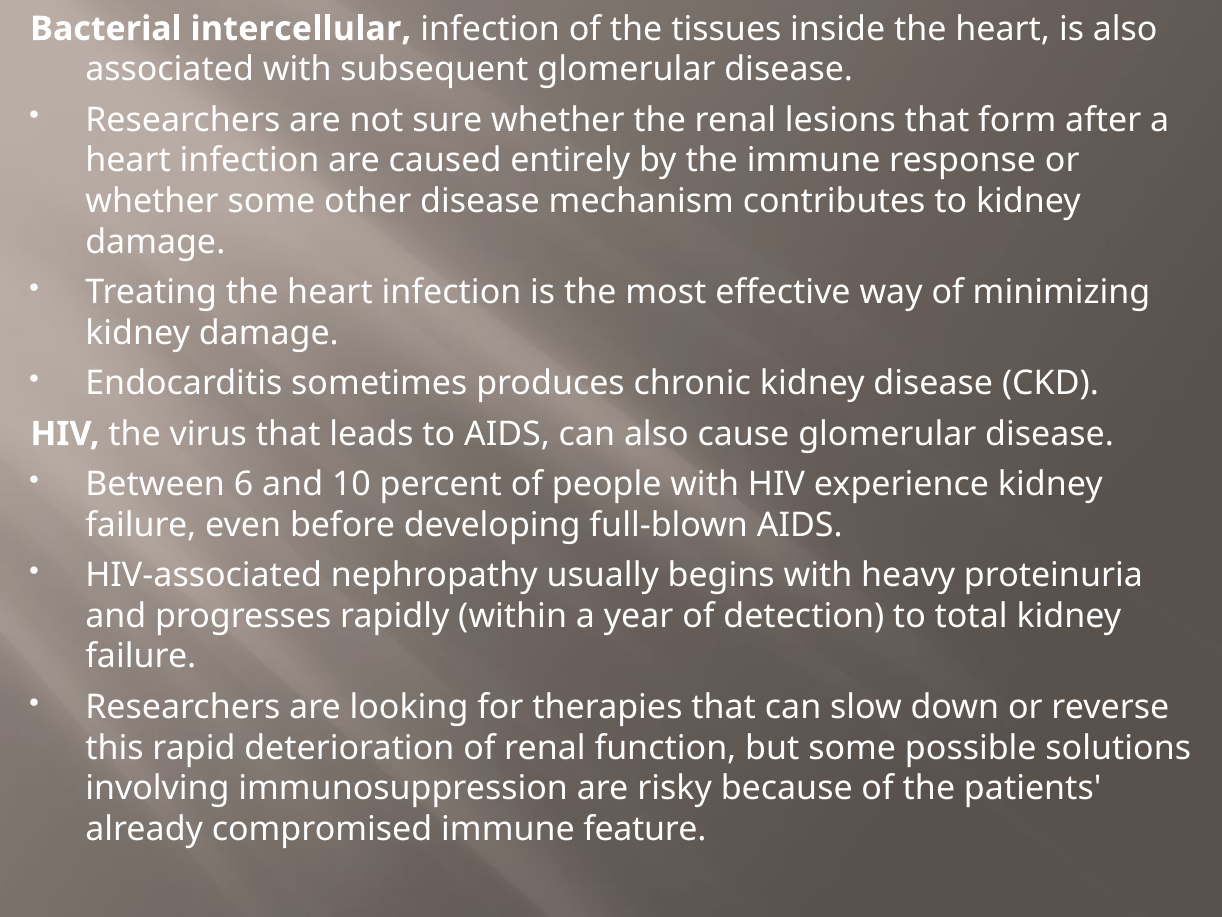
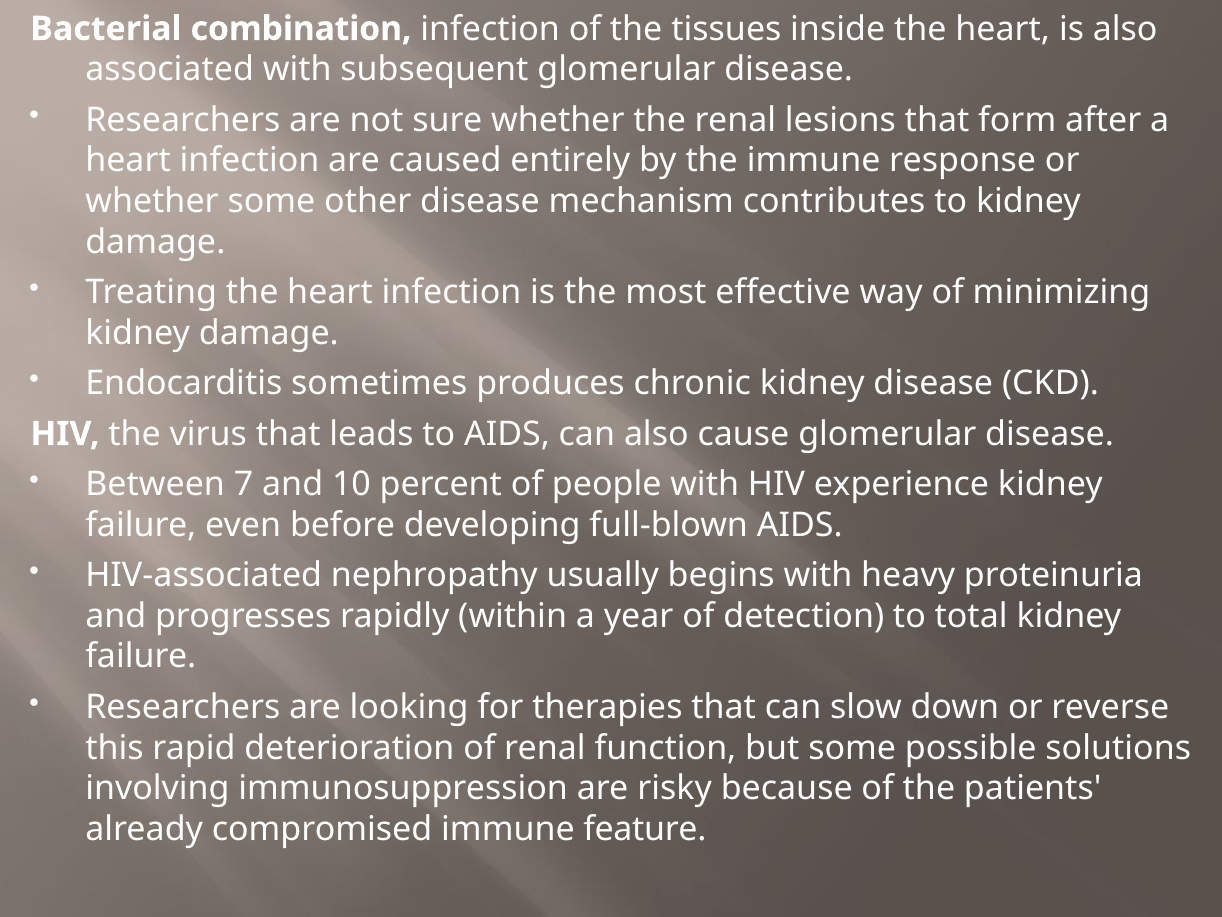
intercellular: intercellular -> combination (301, 29)
6: 6 -> 7 (244, 484)
